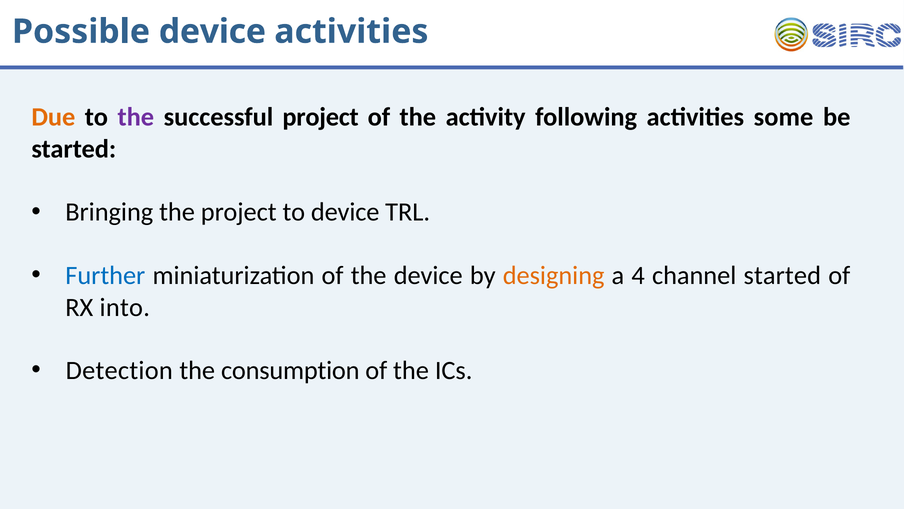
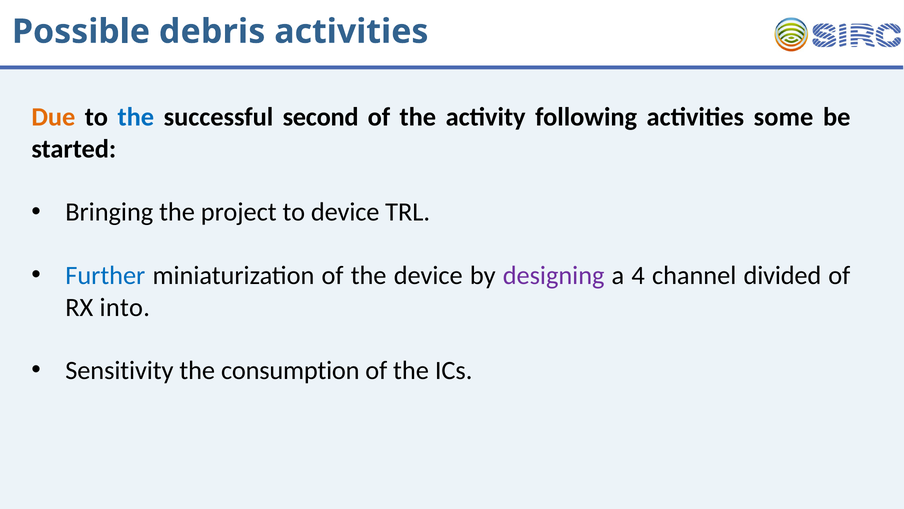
Possible device: device -> debris (212, 32)
the colour: purple -> blue (136, 117)
successful project: project -> second (321, 117)
designing colour: orange -> purple (554, 275)
channel started: started -> divided (782, 275)
Detection: Detection -> Sensitivity (119, 370)
